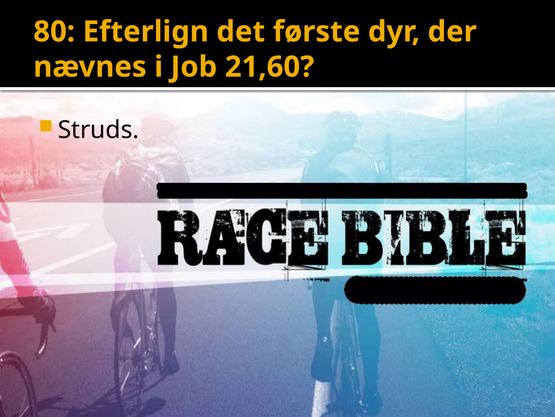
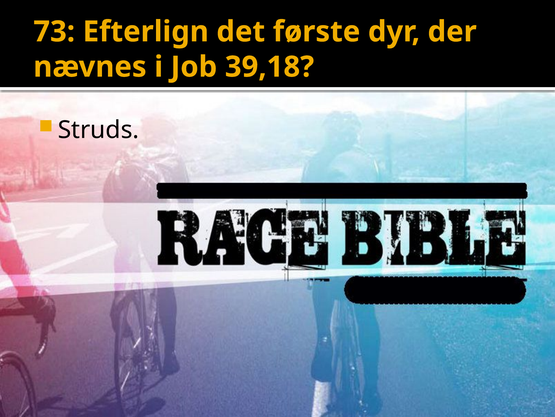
80: 80 -> 73 (54, 32)
21,60: 21,60 -> 39,18 (269, 67)
